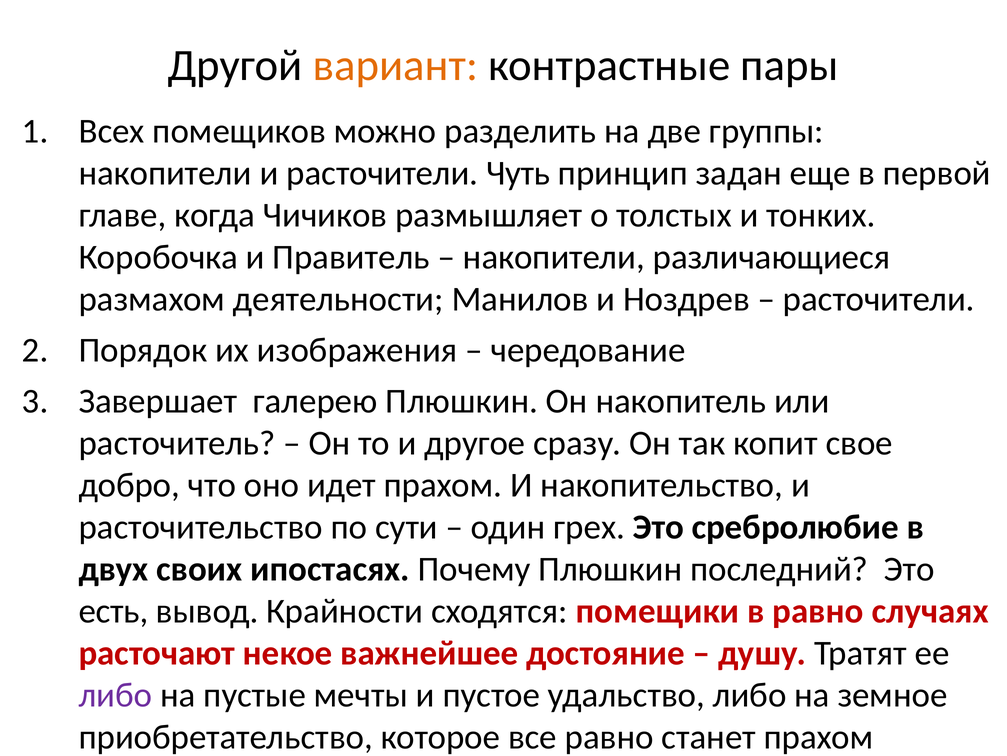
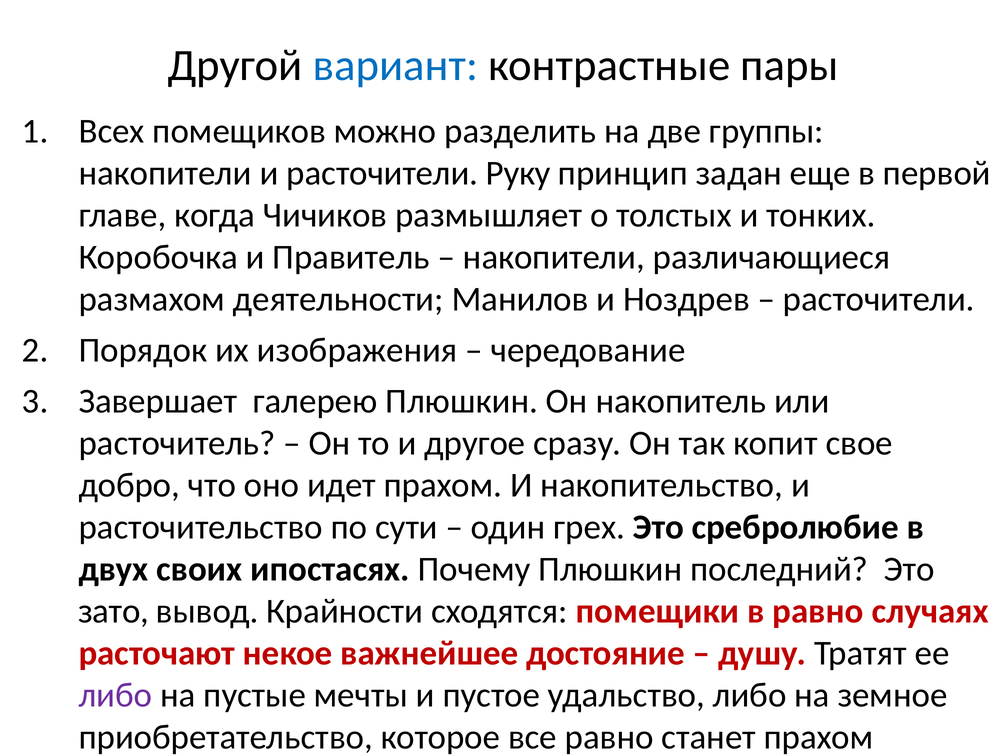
вариант colour: orange -> blue (395, 65)
Чуть: Чуть -> Руку (518, 173)
есть: есть -> зато (113, 610)
